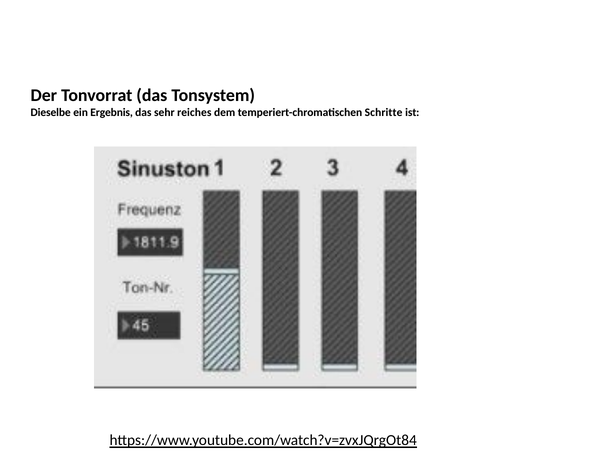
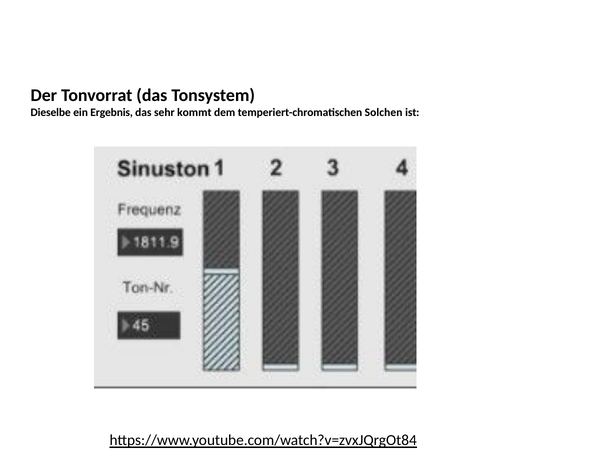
reiches: reiches -> kommt (194, 112)
Schritte: Schritte -> Solchen (384, 112)
